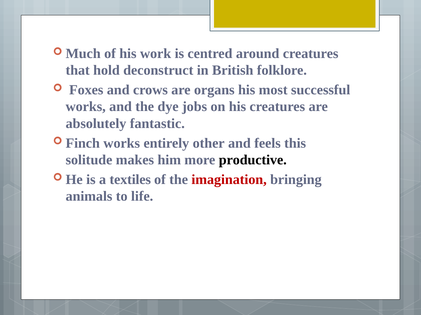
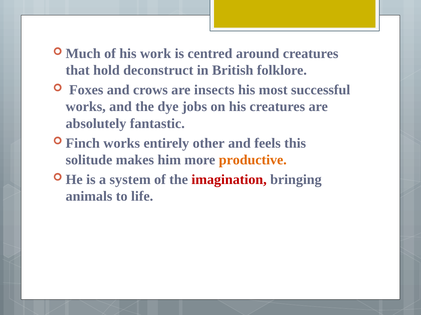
organs: organs -> insects (214, 90)
productive colour: black -> orange (253, 160)
textiles: textiles -> system (130, 180)
